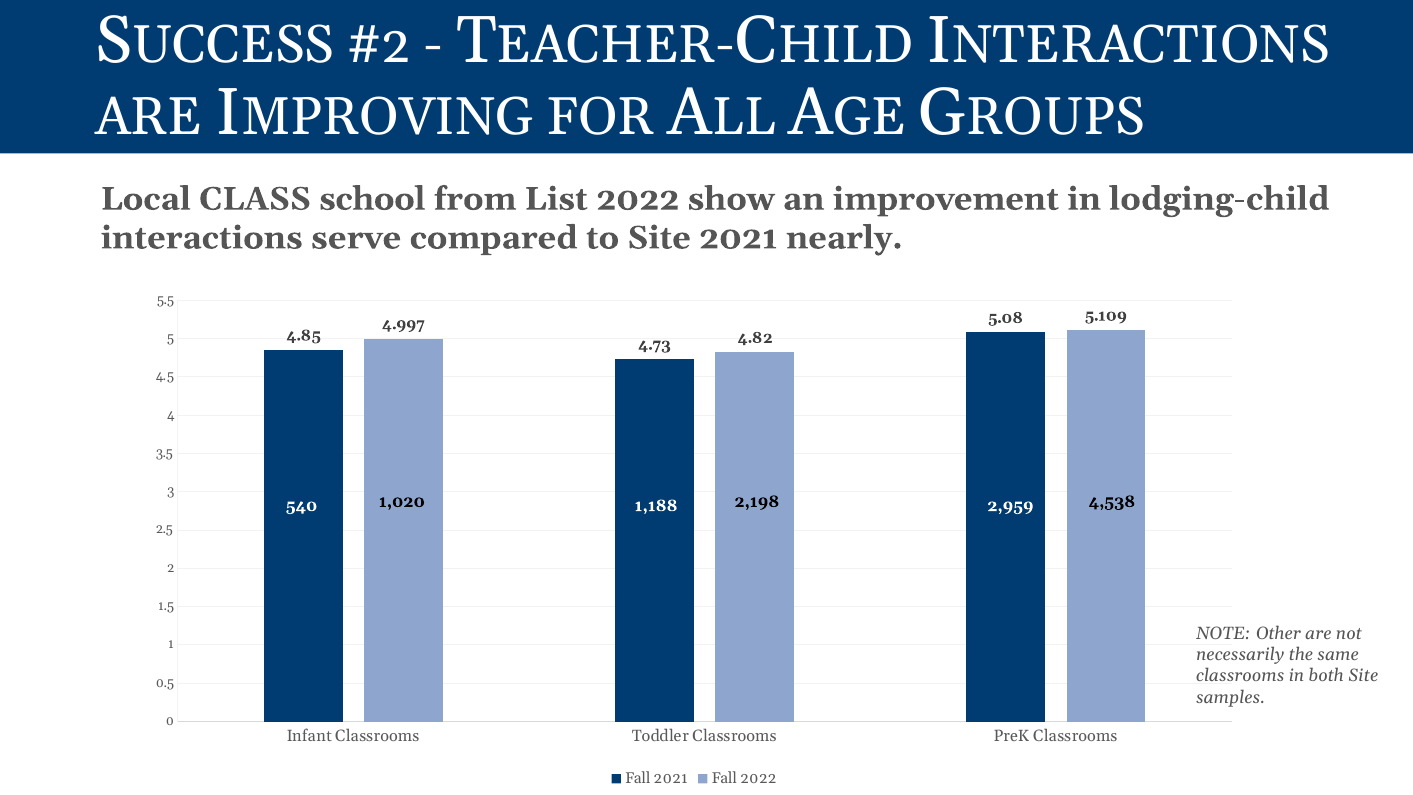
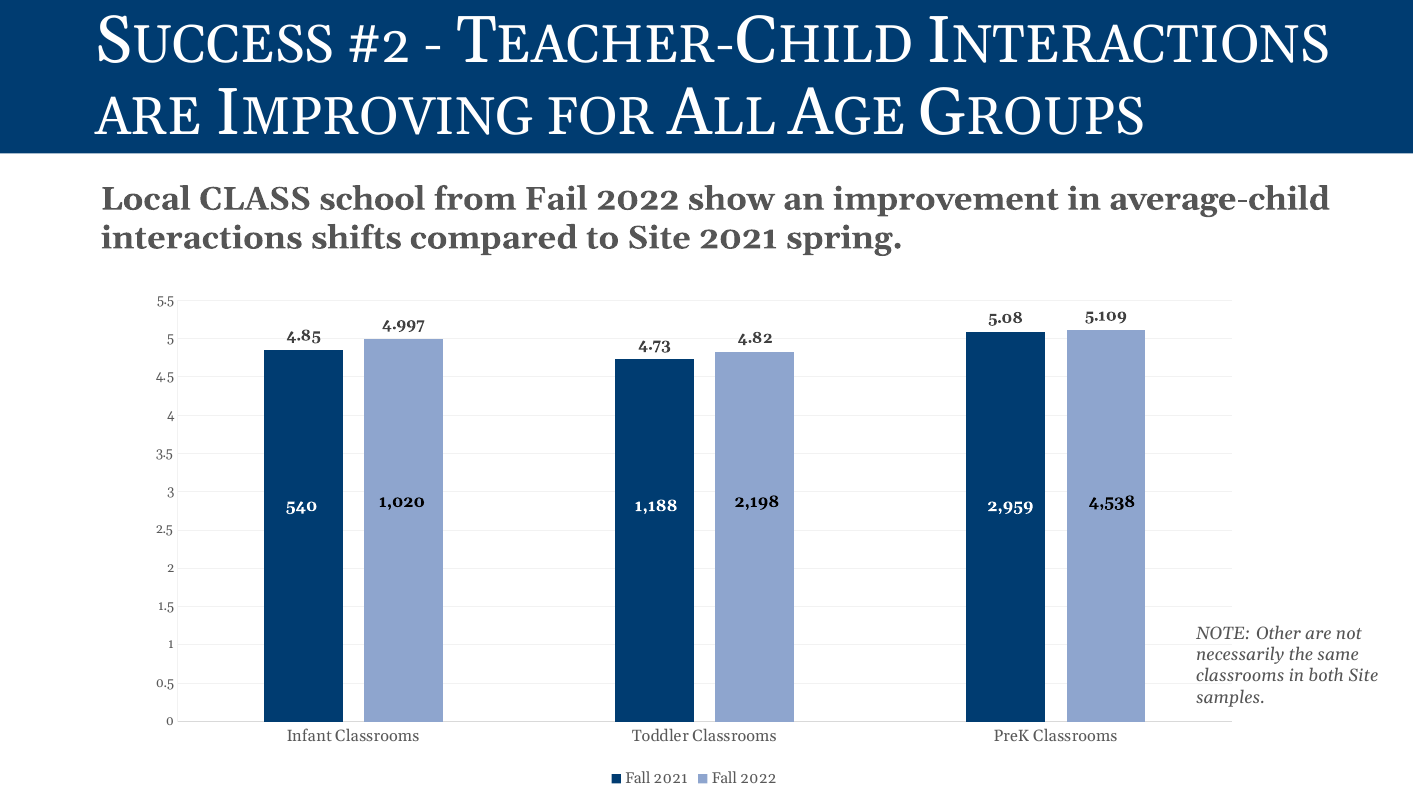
List: List -> Fail (556, 199)
lodging-child: lodging-child -> average-child (1219, 199)
serve: serve -> shifts (356, 238)
nearly: nearly -> spring (844, 238)
